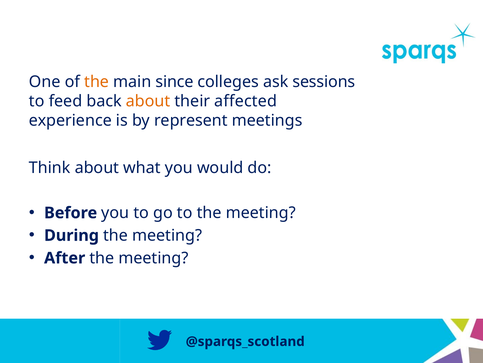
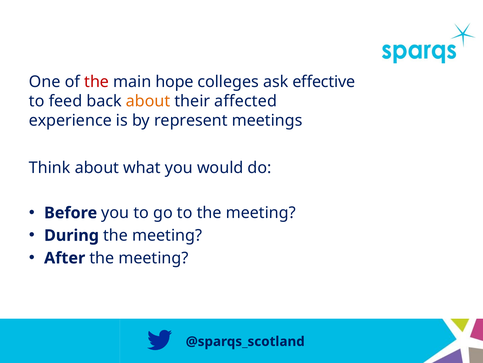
the colour: orange -> red (97, 82)
since: since -> hope (174, 82)
sessions: sessions -> effective (324, 82)
